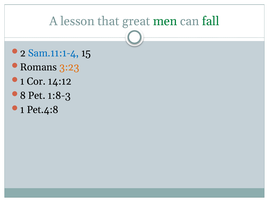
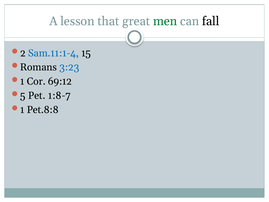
fall colour: green -> black (211, 21)
3:23 colour: orange -> blue (69, 67)
14:12: 14:12 -> 69:12 (60, 81)
8: 8 -> 5 (23, 95)
1:8-3: 1:8-3 -> 1:8-7 (59, 95)
Pet.4:8: Pet.4:8 -> Pet.8:8 (43, 110)
